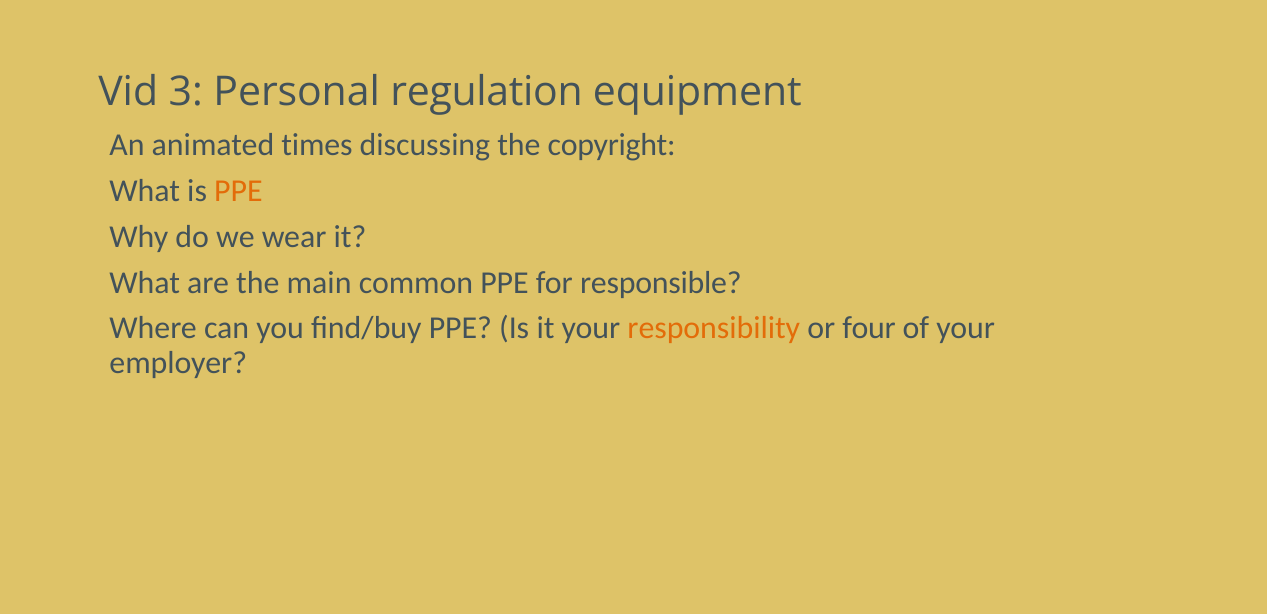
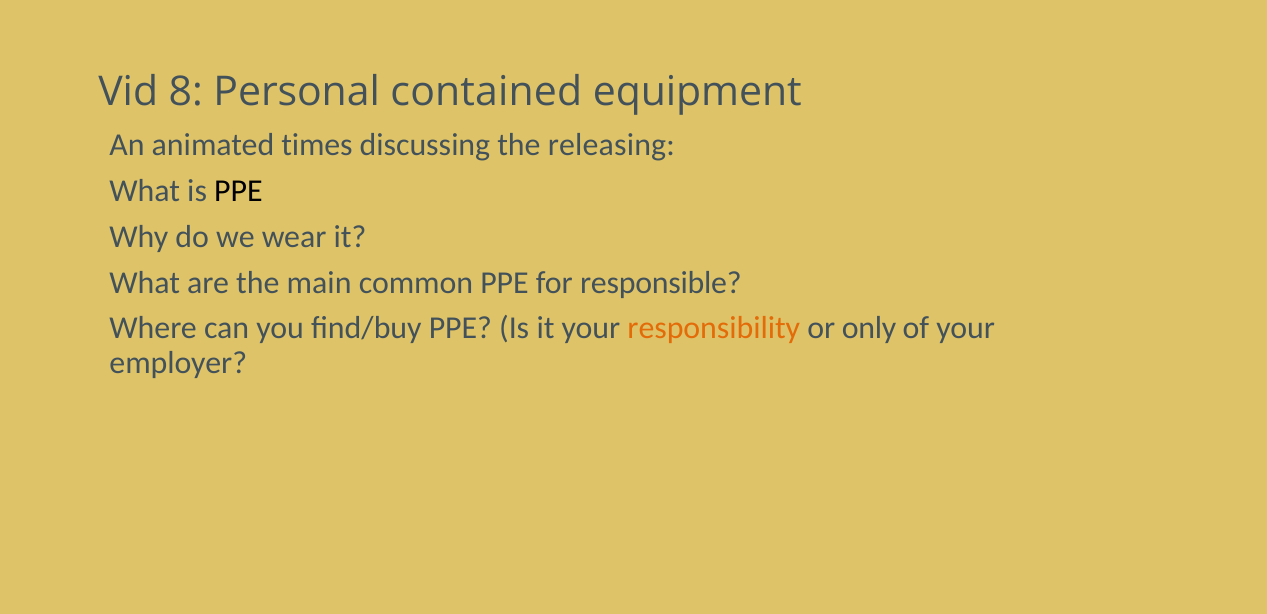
3: 3 -> 8 (186, 92)
regulation: regulation -> contained (486, 92)
copyright: copyright -> releasing (611, 146)
PPE colour: orange -> black (238, 191)
four: four -> only (869, 329)
